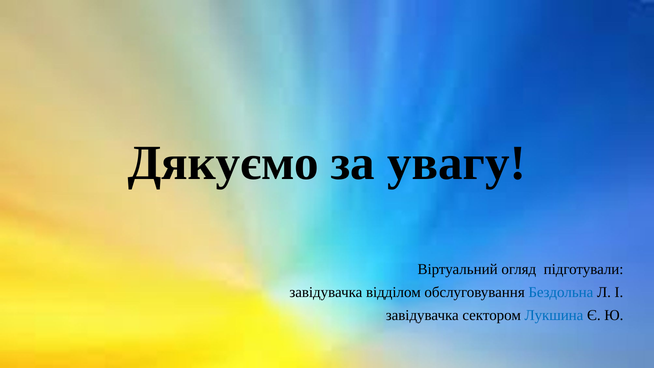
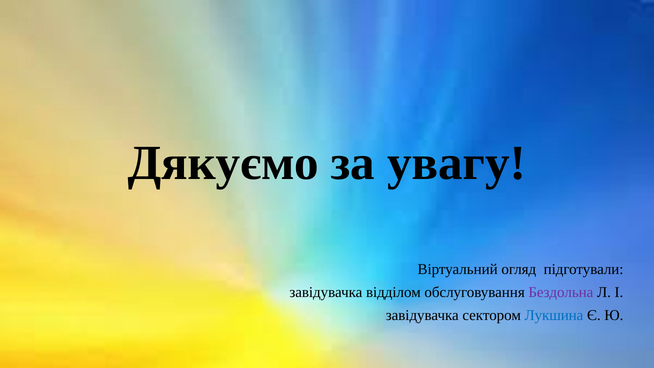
Бездольна colour: blue -> purple (561, 292)
